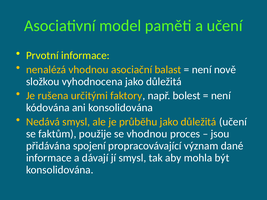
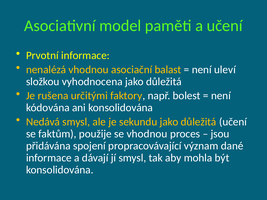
nově: nově -> uleví (225, 70)
průběhu: průběhu -> sekundu (138, 122)
